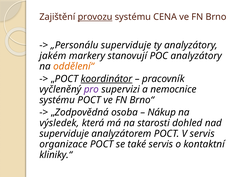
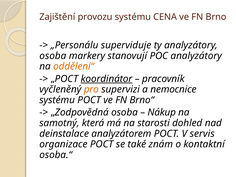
provozu underline: present -> none (95, 17)
jakém: jakém -> osoba (53, 56)
pro colour: purple -> orange (91, 89)
výsledek: výsledek -> samotný (59, 123)
superviduje: superviduje -> deinstalace (64, 134)
také servis: servis -> znám (161, 144)
kliniky.“: kliniky.“ -> osoba.“ (56, 155)
